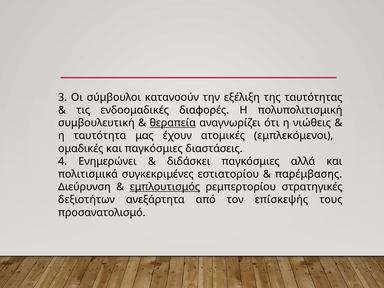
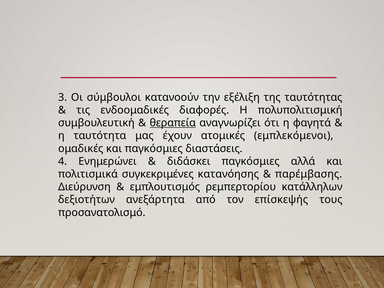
νιώθεις: νιώθεις -> φαγητά (312, 123)
εστιατορίου: εστιατορίου -> κατανόησης (228, 174)
εμπλουτισμός underline: present -> none (165, 187)
στρατηγικές: στρατηγικές -> κατάλληλων (312, 187)
